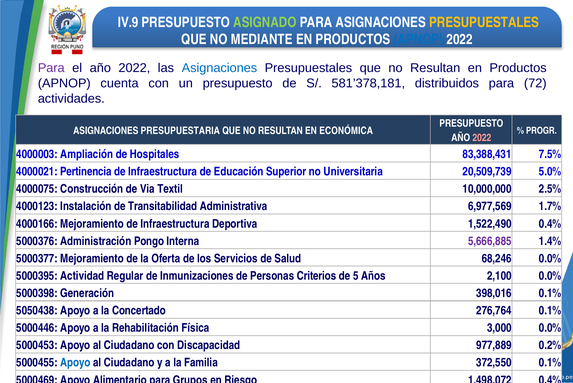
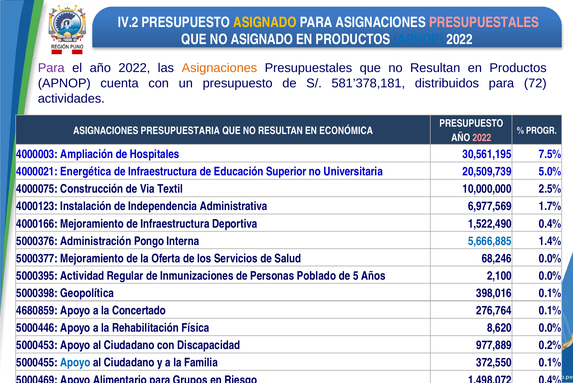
IV.9: IV.9 -> IV.2 (128, 22)
ASIGNADO colour: light green -> yellow (265, 22)
PRESUPUESTALES colour: yellow -> pink (484, 22)
NO MEDIANTE: MEDIANTE -> ASIGNADO (262, 40)
Asignaciones colour: blue -> orange (219, 68)
83,388,431: 83,388,431 -> 30,561,195 (487, 154)
Pertinencia: Pertinencia -> Energética (86, 172)
Transitabilidad: Transitabilidad -> Independencia (163, 207)
5,666,885 colour: purple -> blue (490, 241)
Criterios: Criterios -> Poblado (316, 276)
Generación: Generación -> Geopolítica (87, 294)
5050438: 5050438 -> 4680859 (37, 311)
3,000: 3,000 -> 8,620 (499, 328)
